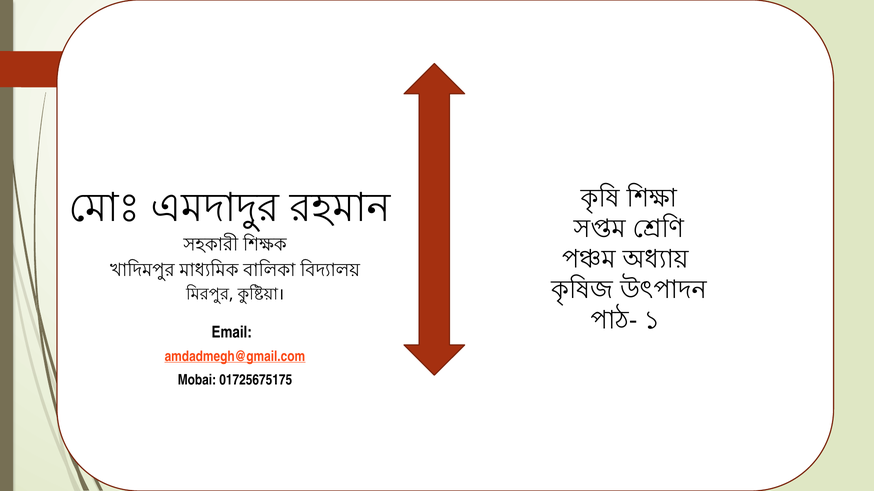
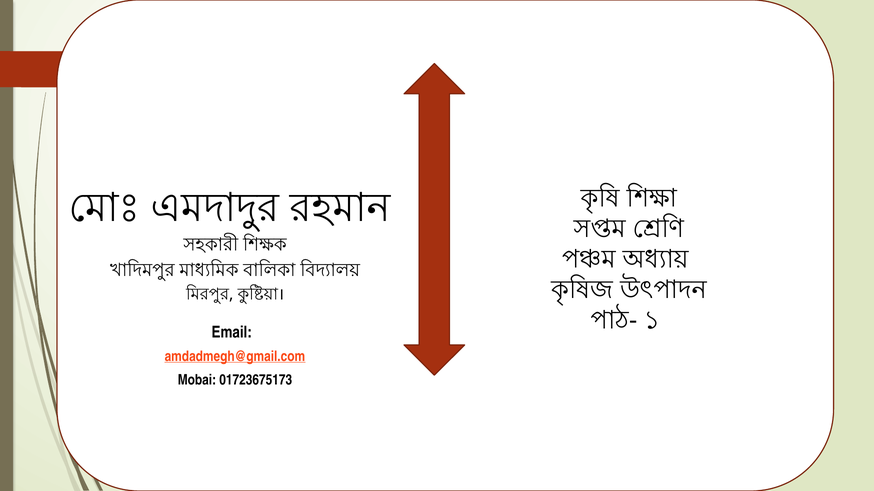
01725675175: 01725675175 -> 01723675173 (256, 380)
